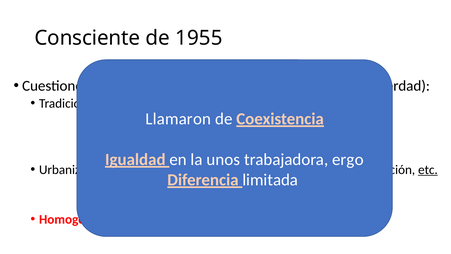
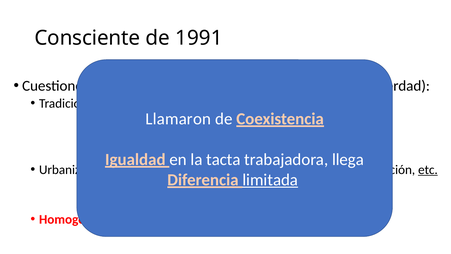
1955: 1955 -> 1991 (199, 38)
unos: unos -> tacta (223, 159)
ergo: ergo -> llega (348, 159)
limitada underline: none -> present (270, 180)
